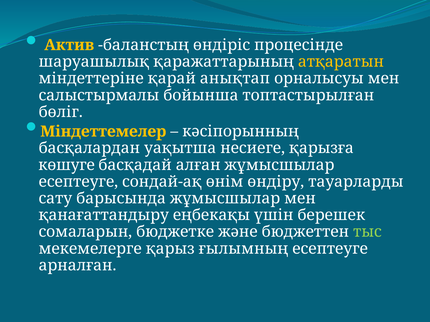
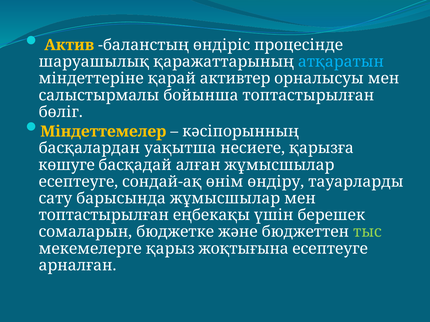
атқаратын colour: yellow -> light blue (341, 62)
анықтап: анықтап -> активтер (235, 79)
қанағаттандыру: қанағаттандыру -> топтастырылған (104, 215)
ғылымның: ғылымның -> жоқтығына (244, 249)
